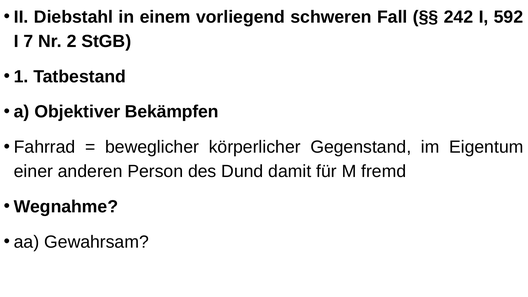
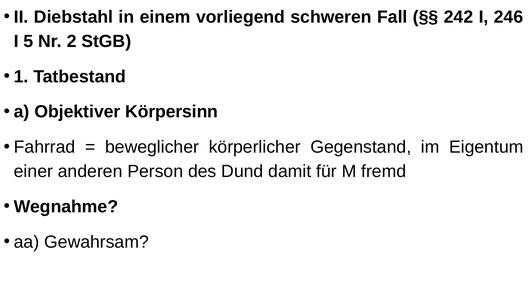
592: 592 -> 246 (509, 17)
7: 7 -> 5 (29, 41)
Bekämpfen: Bekämpfen -> Körpersinn (172, 112)
